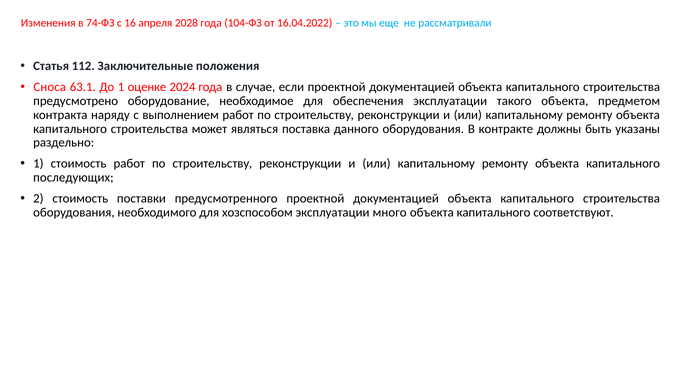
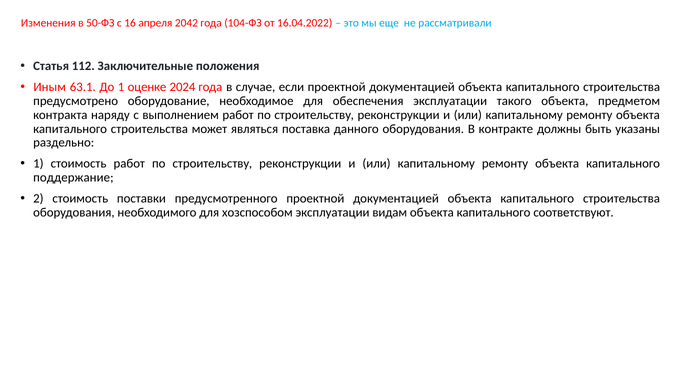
74-ФЗ: 74-ФЗ -> 50-ФЗ (100, 23)
2028: 2028 -> 2042 (186, 23)
Сноса: Сноса -> Иным (50, 87)
последующих: последующих -> поддержание (73, 177)
много: много -> видам (390, 212)
